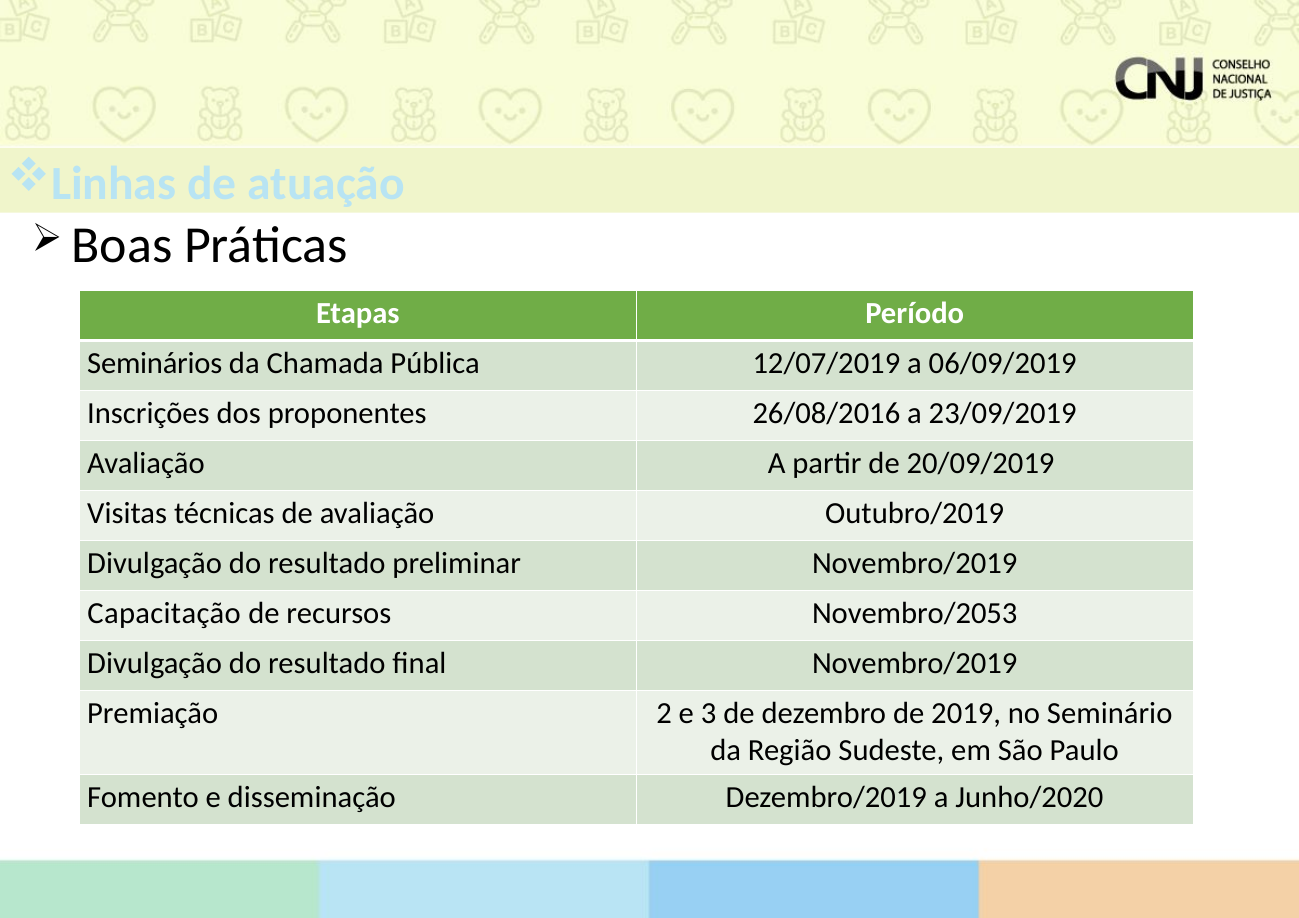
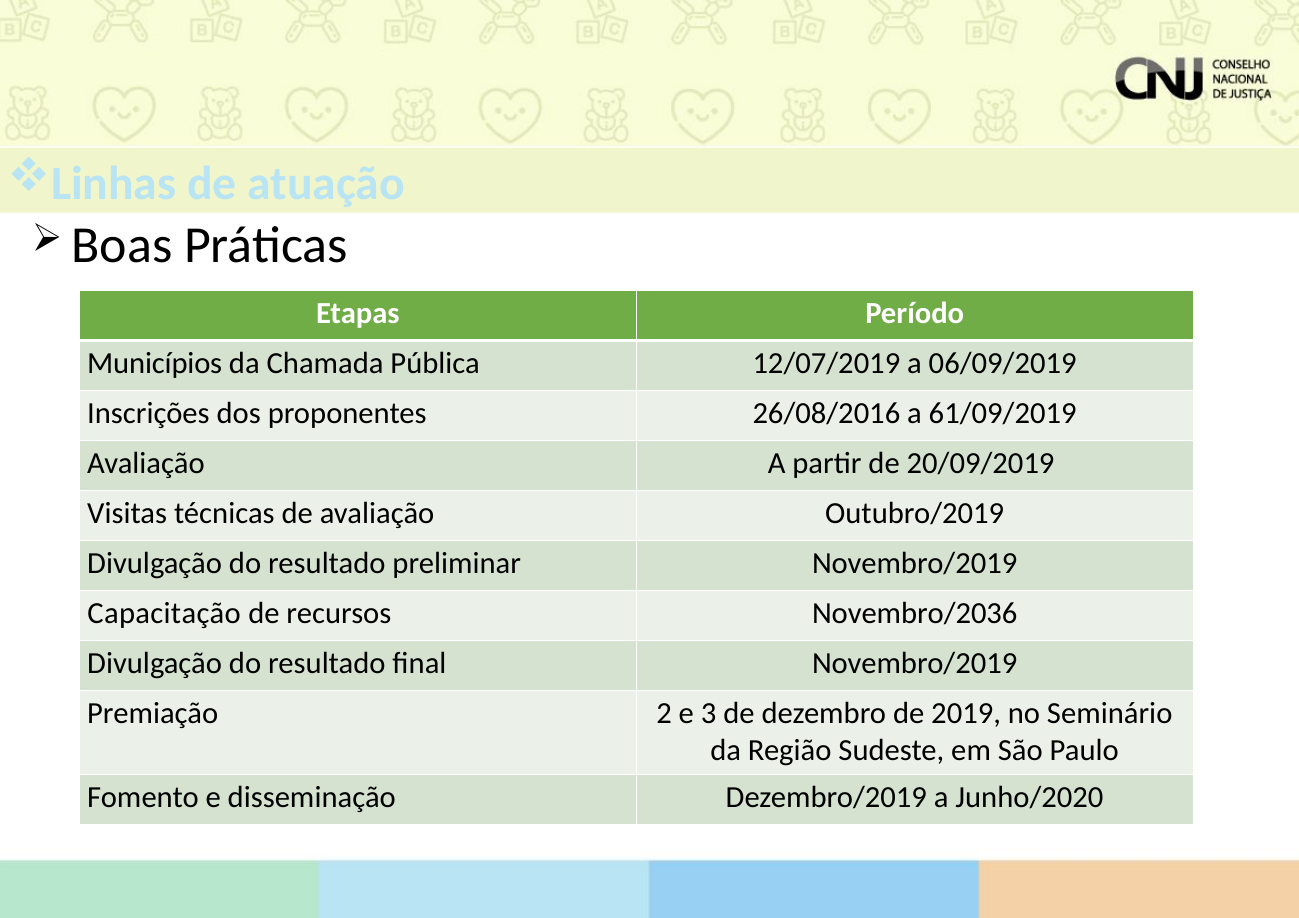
Seminários: Seminários -> Municípios (155, 364)
23/09/2019: 23/09/2019 -> 61/09/2019 (1003, 414)
Novembro/2053: Novembro/2053 -> Novembro/2036 (915, 613)
